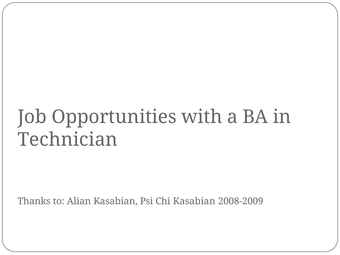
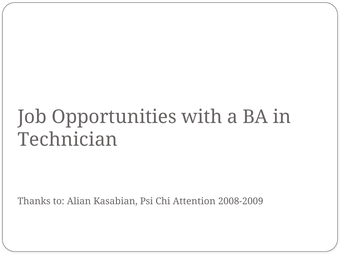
Chi Kasabian: Kasabian -> Attention (194, 201)
